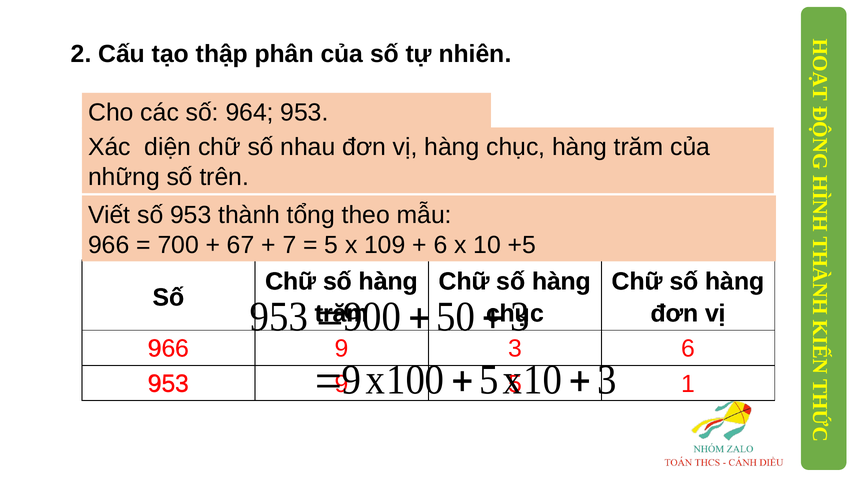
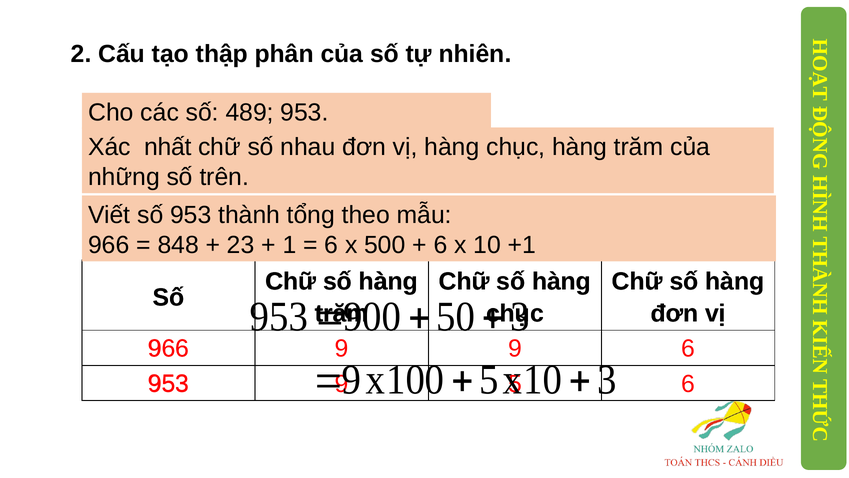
964: 964 -> 489 (250, 113)
diện: diện -> nhất (168, 147)
700: 700 -> 848 (178, 245)
67: 67 -> 23 (241, 245)
7: 7 -> 1 (289, 245)
5: 5 -> 6 (331, 245)
109: 109 -> 500 (385, 245)
+5: +5 -> +1 (522, 245)
9 3: 3 -> 9 (515, 348)
1: 1 -> 6 (688, 384)
